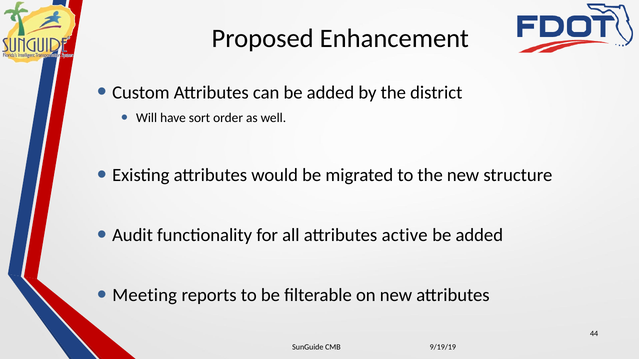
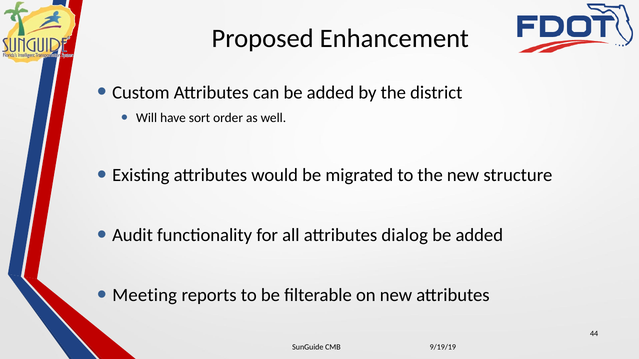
active: active -> dialog (405, 235)
